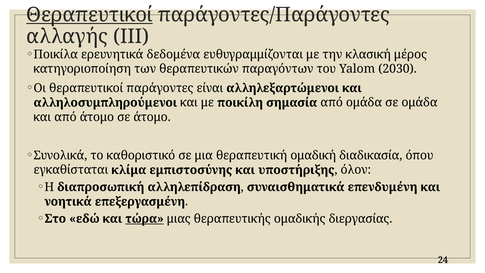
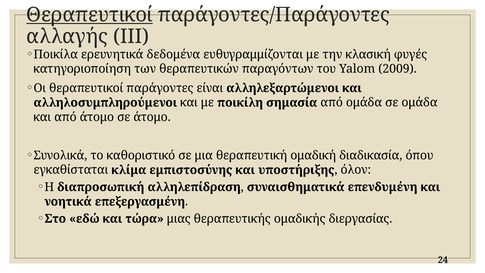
μέρος: μέρος -> φυγές (411, 54)
2030: 2030 -> 2009 (398, 69)
τώρα underline: present -> none (145, 219)
